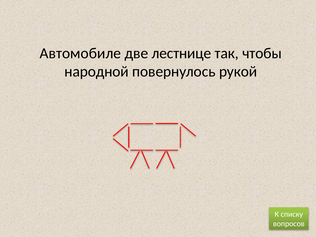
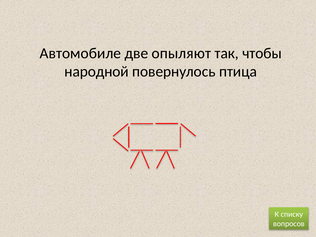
лестнице: лестнице -> опыляют (181, 53)
рукой: рукой -> птица (238, 72)
